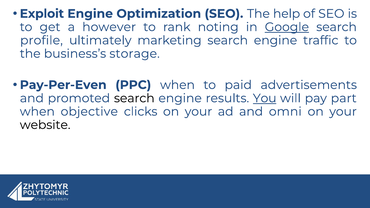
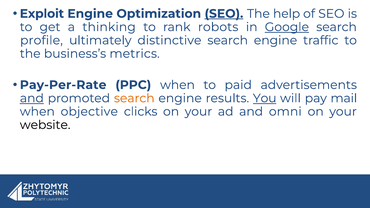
SEO underline: none -> present (224, 14)
however: however -> thinking (109, 27)
noting: noting -> robots (218, 27)
marketing: marketing -> distinctive (169, 40)
storage: storage -> metrics (135, 54)
Pay-Per-Even: Pay-Per-Even -> Pay-Per-Rate (63, 85)
and underline: none -> present (32, 98)
search colour: black -> orange (134, 98)
part: part -> mail (344, 98)
